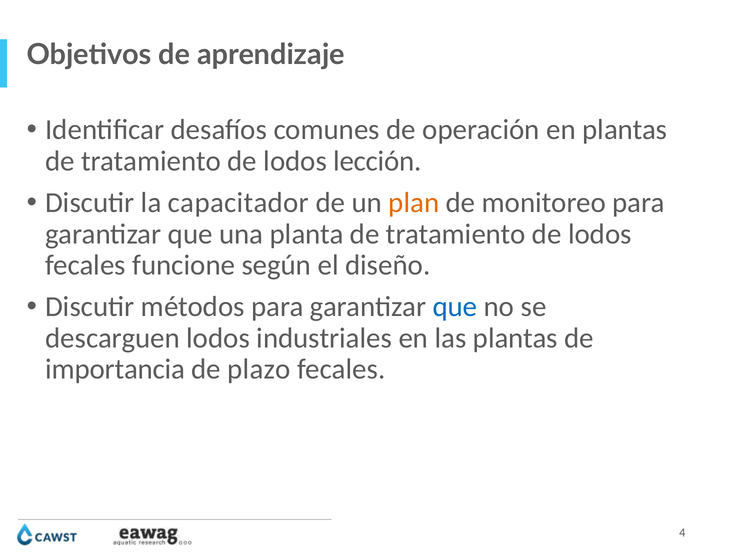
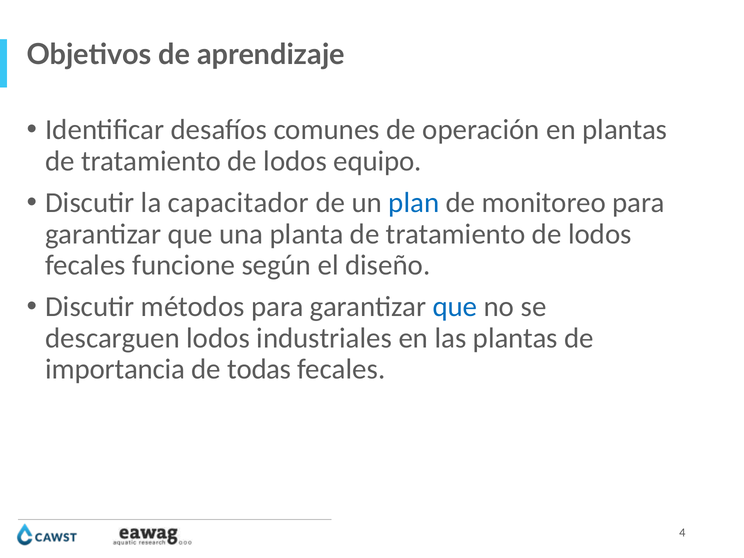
lección: lección -> equipo (377, 161)
plan colour: orange -> blue (414, 203)
plazo: plazo -> todas (259, 369)
